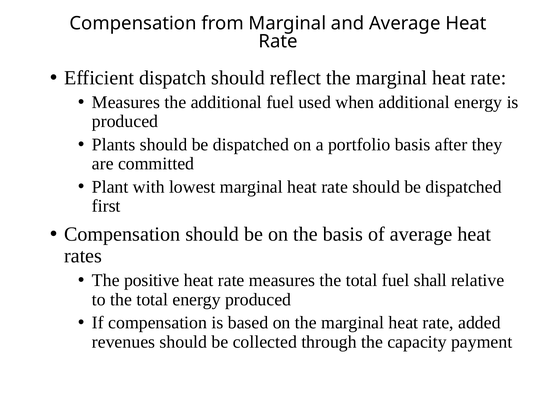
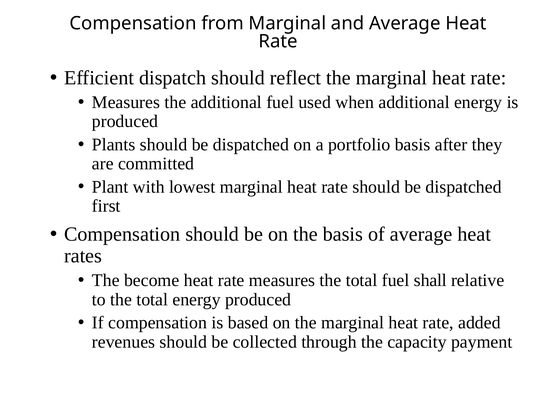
positive: positive -> become (152, 280)
